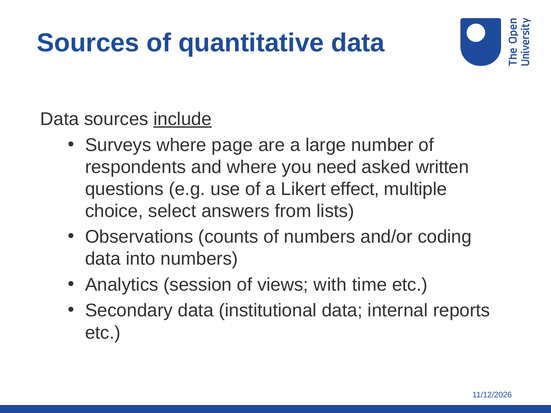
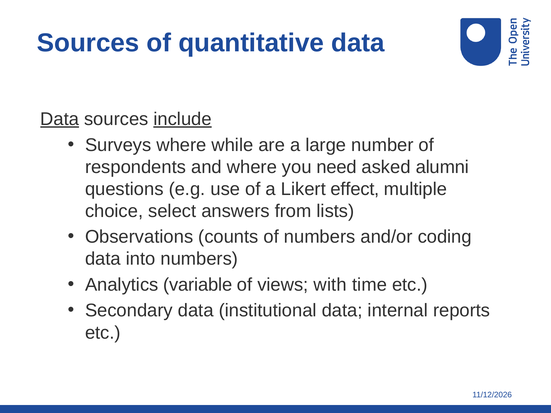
Data underline: none -> present (60, 119)
page: page -> while (232, 145)
written: written -> alumni (442, 167)
session: session -> variable (198, 285)
